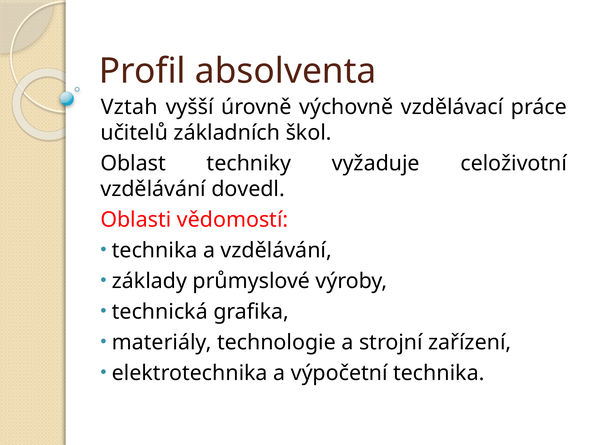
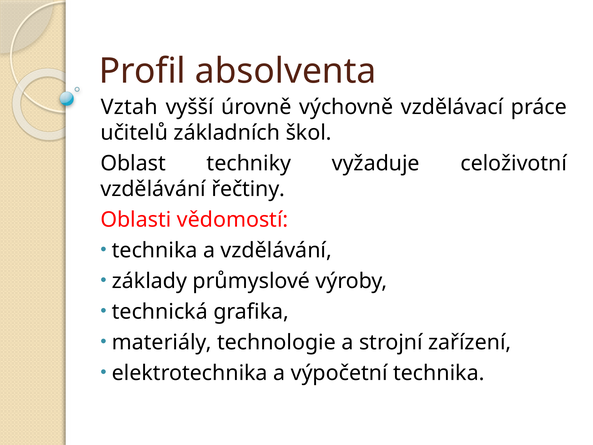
dovedl: dovedl -> řečtiny (248, 189)
